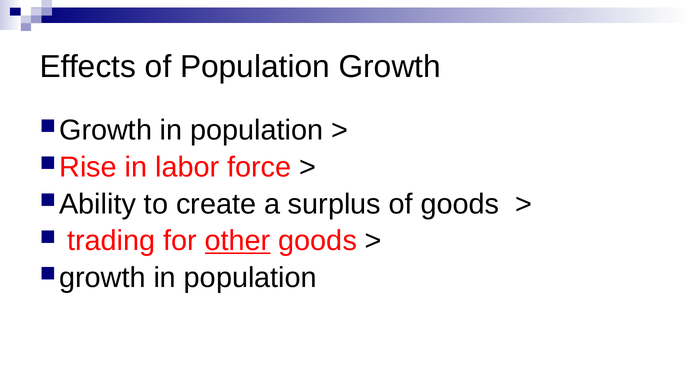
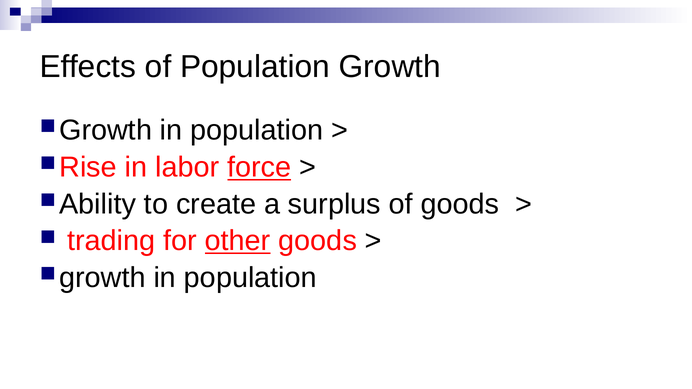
force underline: none -> present (259, 167)
